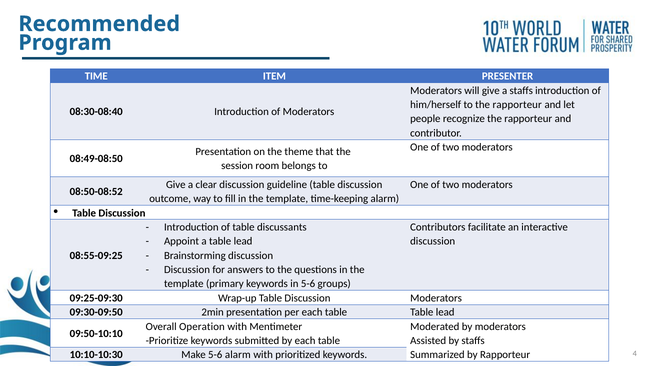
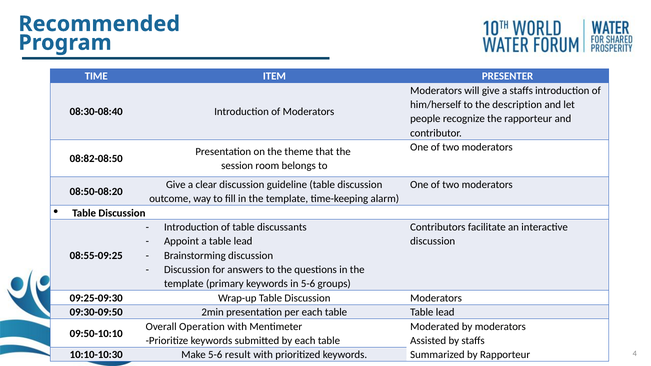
to the rapporteur: rapporteur -> description (517, 105)
08:49-08:50: 08:49-08:50 -> 08:82-08:50 (96, 159)
08:50-08:52: 08:50-08:52 -> 08:50-08:20 (96, 192)
5-6 alarm: alarm -> result (238, 355)
